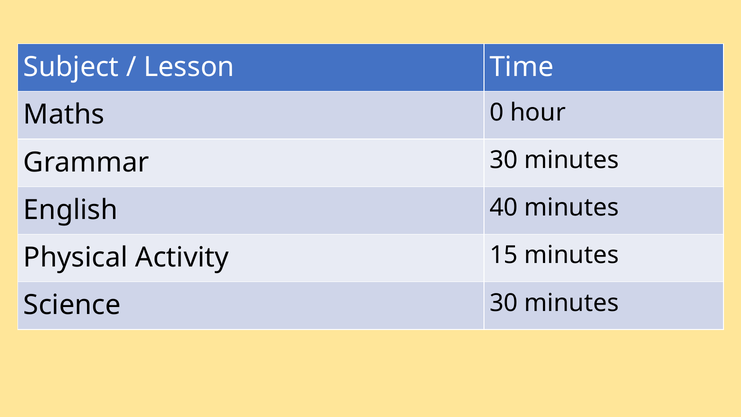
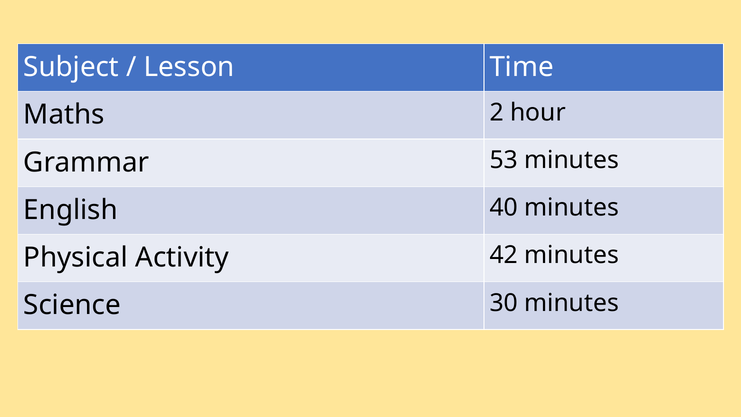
0: 0 -> 2 (497, 112)
Grammar 30: 30 -> 53 (504, 160)
15: 15 -> 42 (504, 255)
